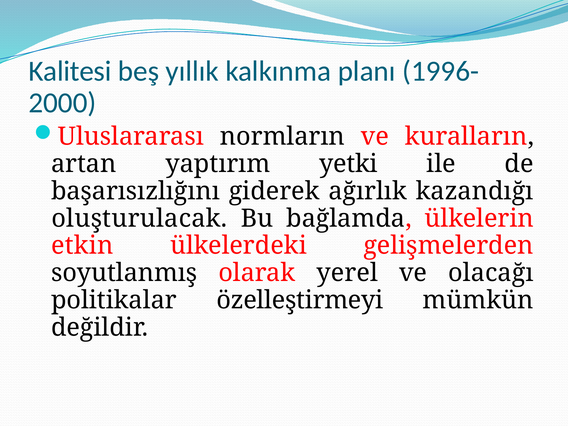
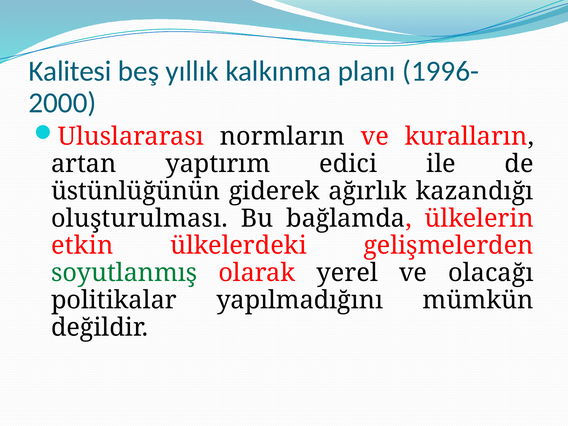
yetki: yetki -> edici (348, 164)
başarısızlığını: başarısızlığını -> üstünlüğünün (135, 191)
oluşturulacak: oluşturulacak -> oluşturulması (139, 218)
soyutlanmış colour: black -> green (124, 273)
özelleştirmeyi: özelleştirmeyi -> yapılmadığını (300, 300)
